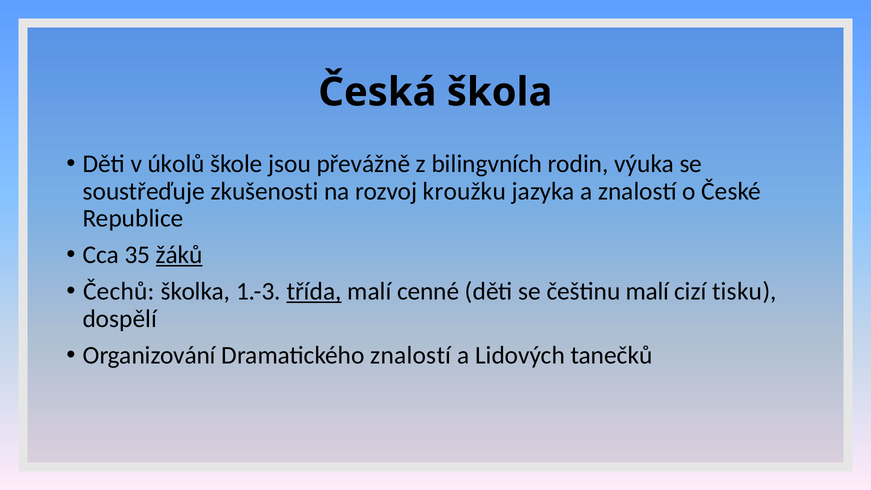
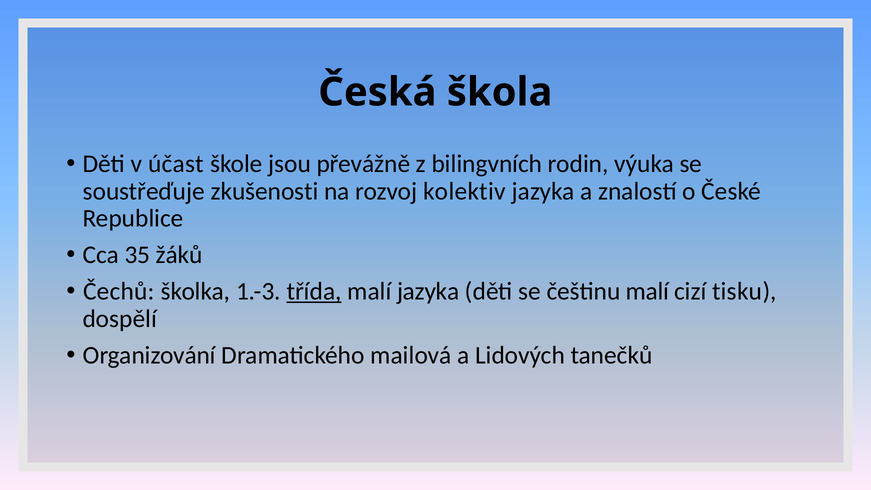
úkolů: úkolů -> účast (176, 164)
kroužku: kroužku -> kolektiv (464, 191)
žáků underline: present -> none (179, 255)
malí cenné: cenné -> jazyka (428, 291)
Dramatického znalostí: znalostí -> mailová (411, 355)
